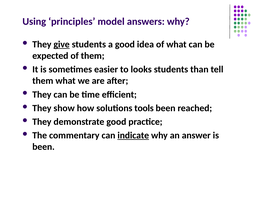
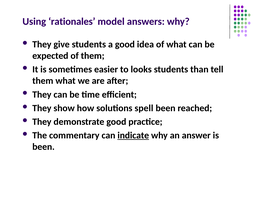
principles: principles -> rationales (72, 22)
give underline: present -> none (62, 44)
tools: tools -> spell (144, 108)
